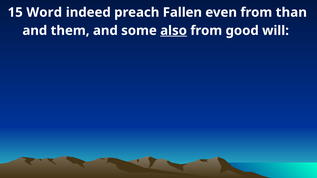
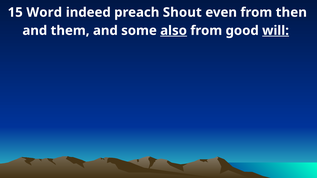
Fallen: Fallen -> Shout (182, 12)
than: than -> then (291, 12)
will underline: none -> present (276, 31)
